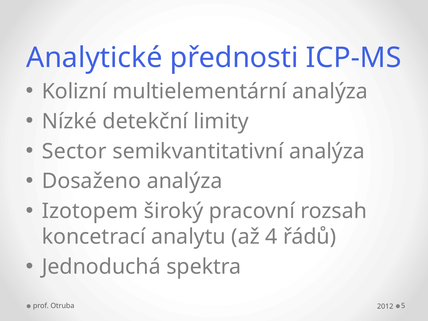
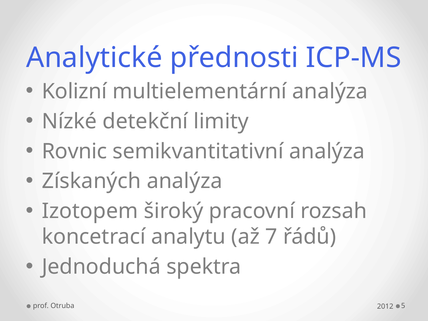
Sector: Sector -> Rovnic (74, 151)
Dosaženo: Dosaženo -> Získaných (91, 181)
4: 4 -> 7 (271, 237)
